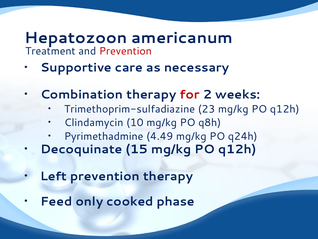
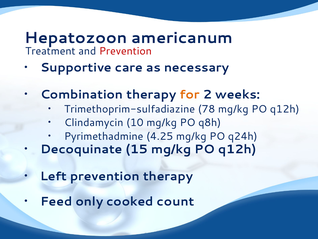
for colour: red -> orange (190, 94)
23: 23 -> 78 (206, 109)
4.49: 4.49 -> 4.25 (160, 136)
phase: phase -> count (176, 201)
